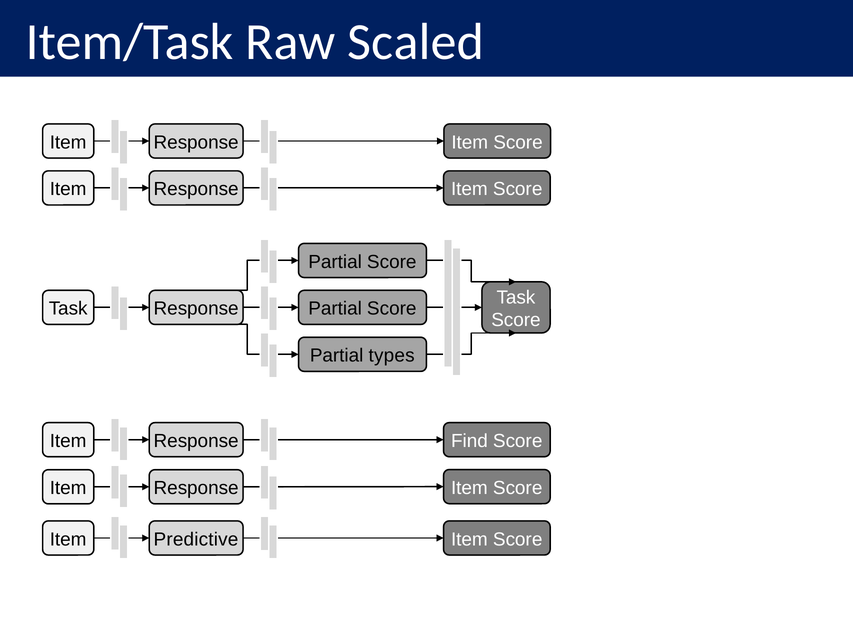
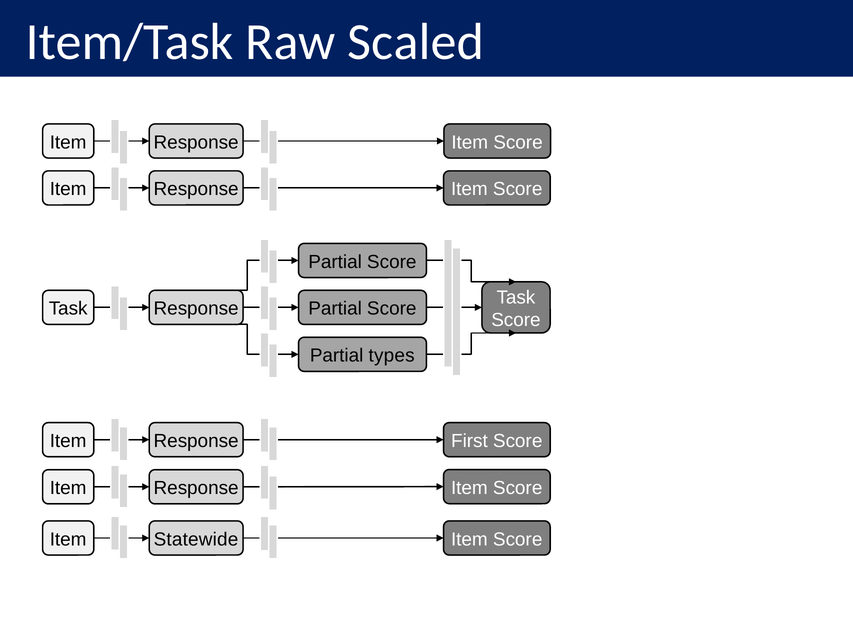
Find: Find -> First (469, 441)
Predictive: Predictive -> Statewide (196, 539)
